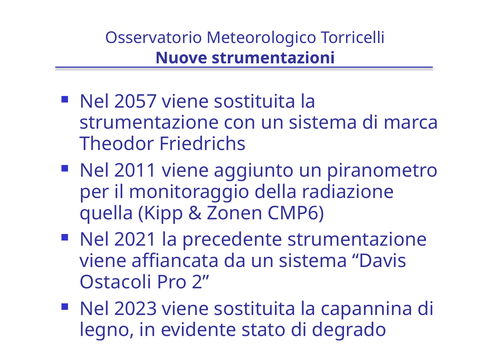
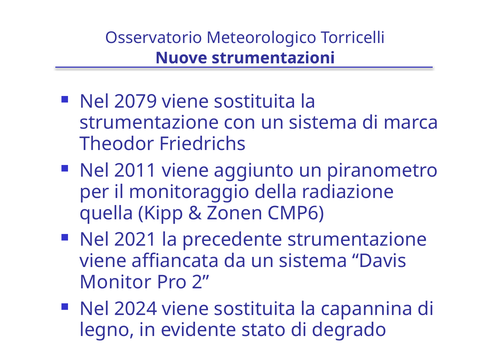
2057: 2057 -> 2079 (136, 102)
Ostacoli: Ostacoli -> Monitor (116, 282)
2023: 2023 -> 2024 (136, 309)
